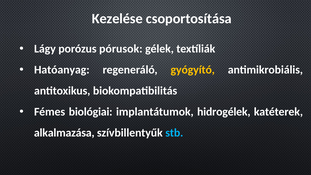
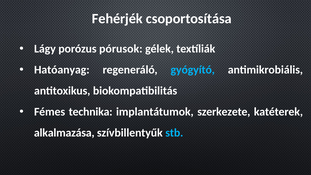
Kezelése: Kezelése -> Fehérjék (117, 19)
gyógyító colour: yellow -> light blue (193, 70)
biológiai: biológiai -> technika (91, 112)
hidrogélek: hidrogélek -> szerkezete (224, 112)
